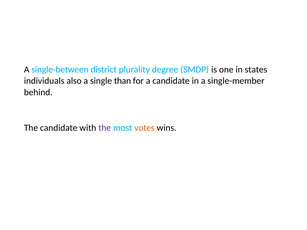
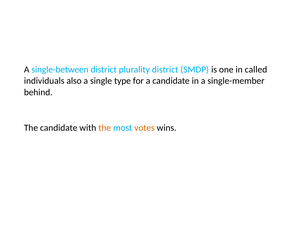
plurality degree: degree -> district (165, 70)
states: states -> called (256, 70)
than: than -> type (123, 81)
the colour: purple -> orange (105, 128)
